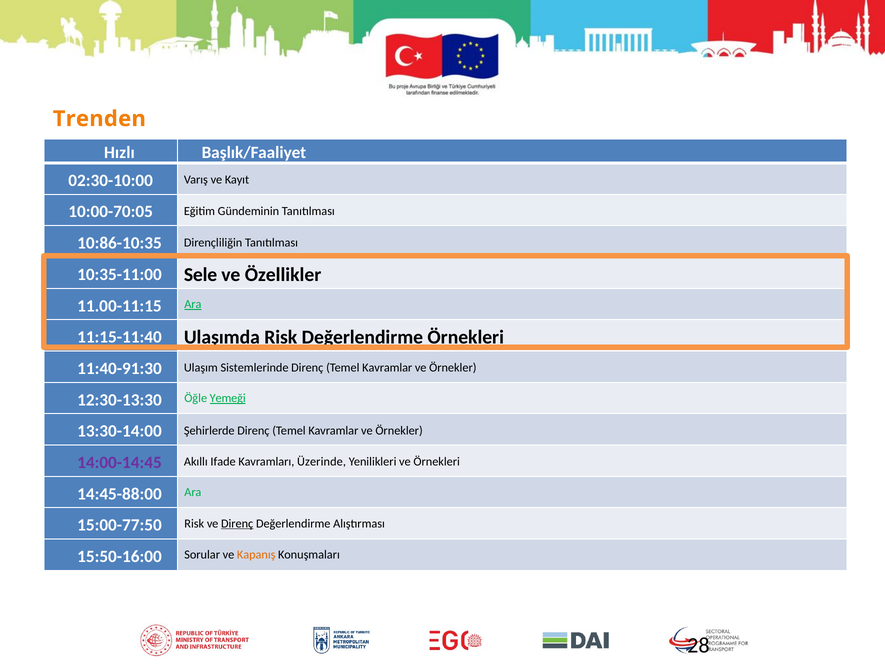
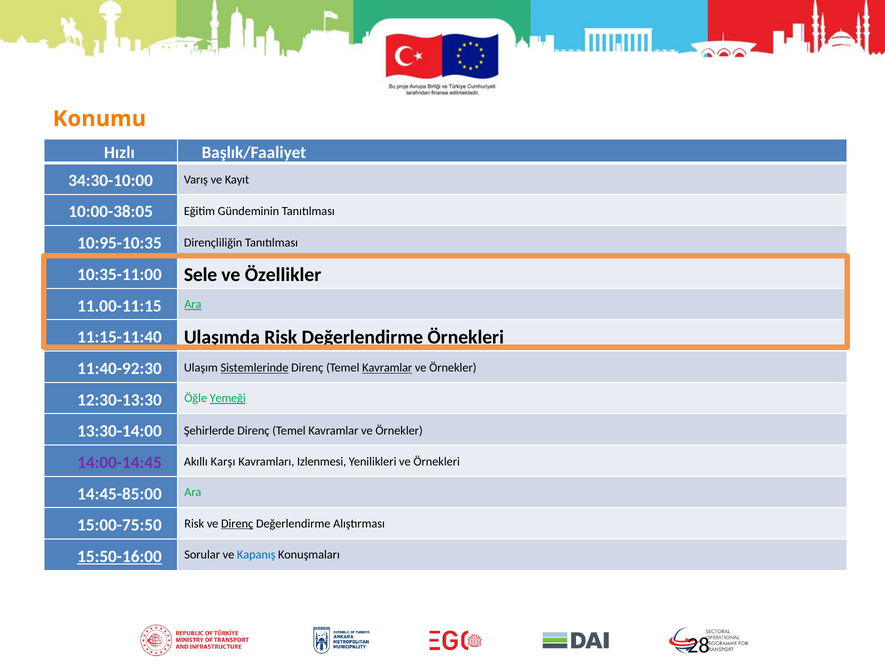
Trenden: Trenden -> Konumu (99, 119)
02:30-10:00: 02:30-10:00 -> 34:30-10:00 (111, 180)
10:00-70:05: 10:00-70:05 -> 10:00-38:05 (111, 212)
10:86-10:35: 10:86-10:35 -> 10:95-10:35 (119, 243)
11:40-91:30: 11:40-91:30 -> 11:40-92:30 (119, 368)
Sistemlerinde underline: none -> present (255, 368)
Kavramlar underline: none -> present (387, 368)
Ifade: Ifade -> Karşı (223, 462)
Üzerinde: Üzerinde -> Izlenmesi (322, 462)
14:45-88:00: 14:45-88:00 -> 14:45-85:00 (119, 494)
15:00-77:50: 15:00-77:50 -> 15:00-75:50 (119, 525)
15:50-16:00 underline: none -> present (119, 556)
Kapanış colour: orange -> blue (256, 555)
